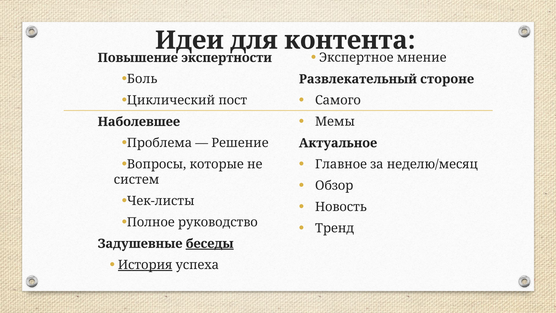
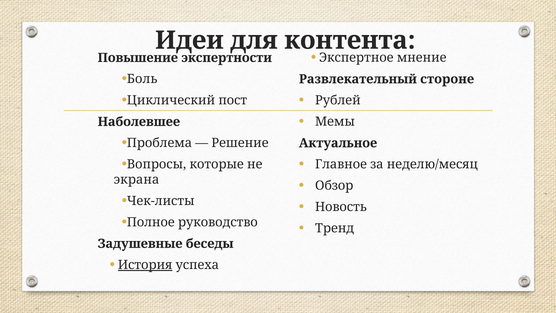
Самого: Самого -> Рублей (338, 100)
систем: систем -> экрана (137, 180)
беседы underline: present -> none (210, 243)
